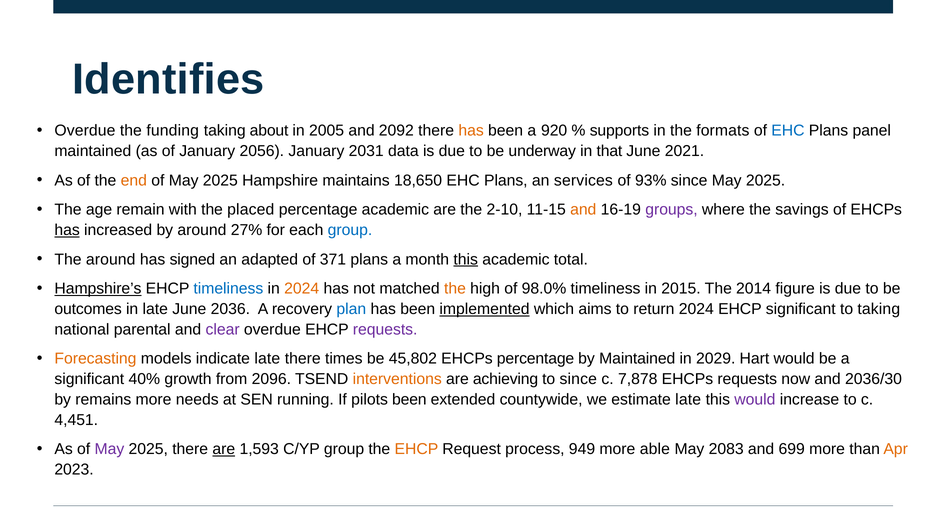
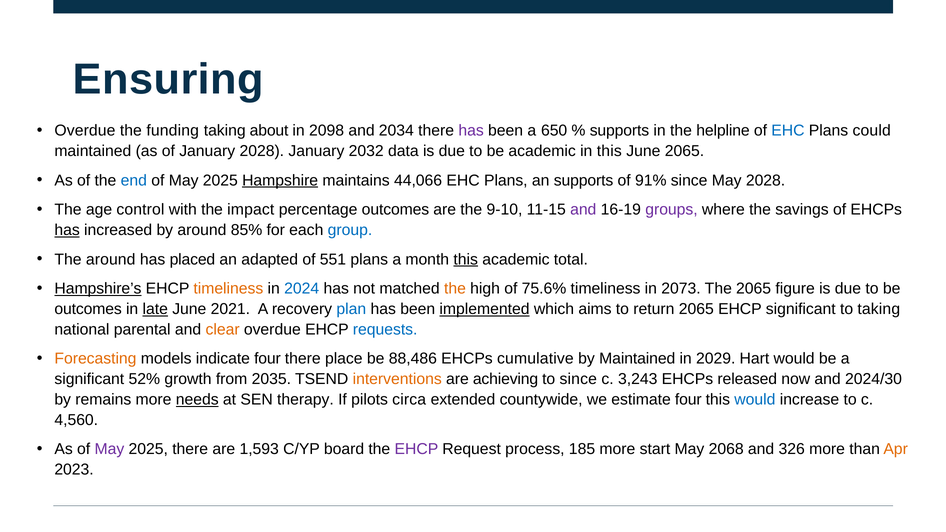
Identifies: Identifies -> Ensuring (168, 79)
2005: 2005 -> 2098 (327, 131)
2092: 2092 -> 2034 (396, 131)
has colour: orange -> purple (471, 131)
920: 920 -> 650 (554, 131)
formats: formats -> helpline (723, 131)
panel: panel -> could (872, 131)
January 2056: 2056 -> 2028 (262, 151)
2031: 2031 -> 2032 (366, 151)
be underway: underway -> academic (542, 151)
in that: that -> this (609, 151)
June 2021: 2021 -> 2065 (684, 151)
end colour: orange -> blue (134, 180)
Hampshire underline: none -> present (280, 180)
18,650: 18,650 -> 44,066 (418, 180)
an services: services -> supports (584, 180)
93%: 93% -> 91% (651, 180)
since May 2025: 2025 -> 2028 (766, 180)
remain: remain -> control (140, 210)
placed: placed -> impact (251, 210)
percentage academic: academic -> outcomes (395, 210)
2-10: 2-10 -> 9-10 (504, 210)
and colour: orange -> purple (583, 210)
27%: 27% -> 85% (247, 230)
signed: signed -> placed (192, 259)
371: 371 -> 551 (333, 259)
timeliness colour: blue -> orange (228, 289)
2024 colour: orange -> blue (302, 289)
98.0%: 98.0% -> 75.6% (544, 289)
2015: 2015 -> 2073 (681, 289)
The 2014: 2014 -> 2065 (754, 289)
late underline: none -> present (155, 309)
2036: 2036 -> 2021 (230, 309)
return 2024: 2024 -> 2065 (696, 309)
clear colour: purple -> orange (223, 330)
requests colour: purple -> blue (385, 330)
indicate late: late -> four (267, 359)
times: times -> place (344, 359)
45,802: 45,802 -> 88,486 (413, 359)
EHCPs percentage: percentage -> cumulative (535, 359)
40%: 40% -> 52% (144, 379)
2096: 2096 -> 2035 (271, 379)
7,878: 7,878 -> 3,243 (638, 379)
EHCPs requests: requests -> released (747, 379)
2036/30: 2036/30 -> 2024/30 (874, 379)
needs underline: none -> present (197, 400)
running: running -> therapy (305, 400)
pilots been: been -> circa (409, 400)
estimate late: late -> four (688, 400)
would colour: purple -> blue (755, 400)
4,451: 4,451 -> 4,560 (76, 420)
are underline: present -> none (224, 449)
C/YP group: group -> board (344, 449)
EHCP colour: orange -> purple (416, 449)
949: 949 -> 185 (582, 449)
able: able -> start (655, 449)
2083: 2083 -> 2068 (726, 449)
699: 699 -> 326 (792, 449)
